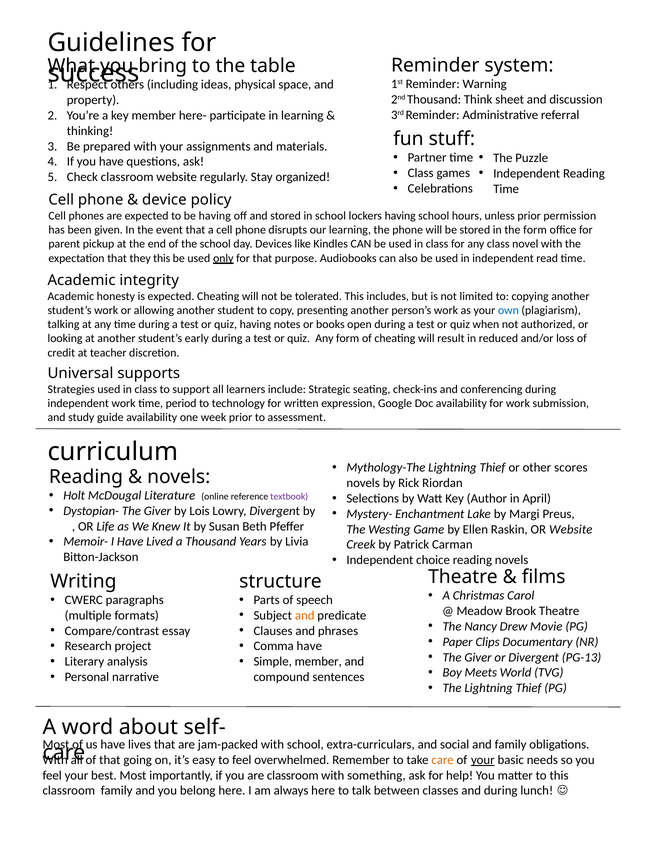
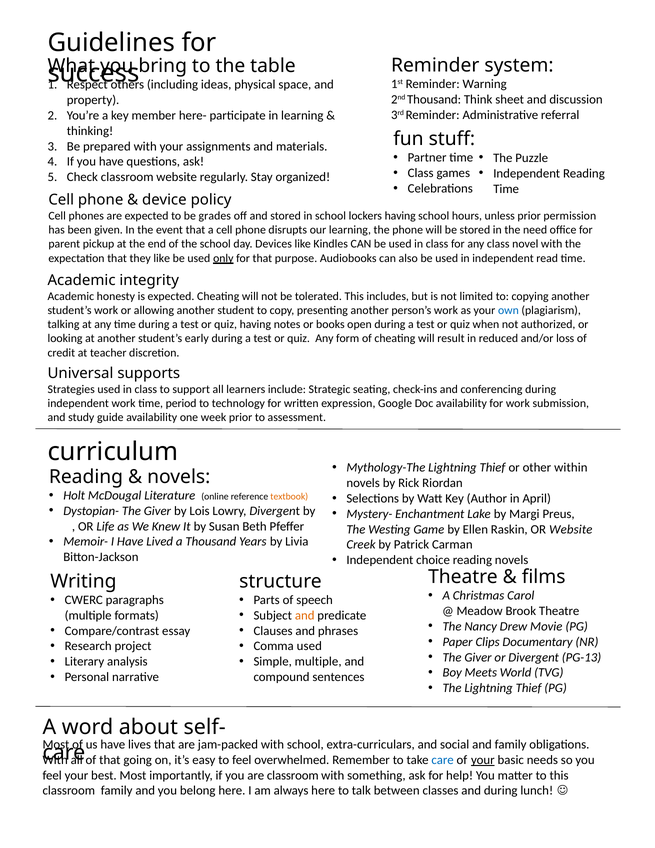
be having: having -> grades (215, 216)
the form: form -> need (535, 230)
they this: this -> like (162, 258)
scores: scores -> within (571, 467)
textbook colour: purple -> orange (289, 496)
Comma have: have -> used (309, 646)
Simple member: member -> multiple (318, 661)
care colour: orange -> blue (443, 760)
